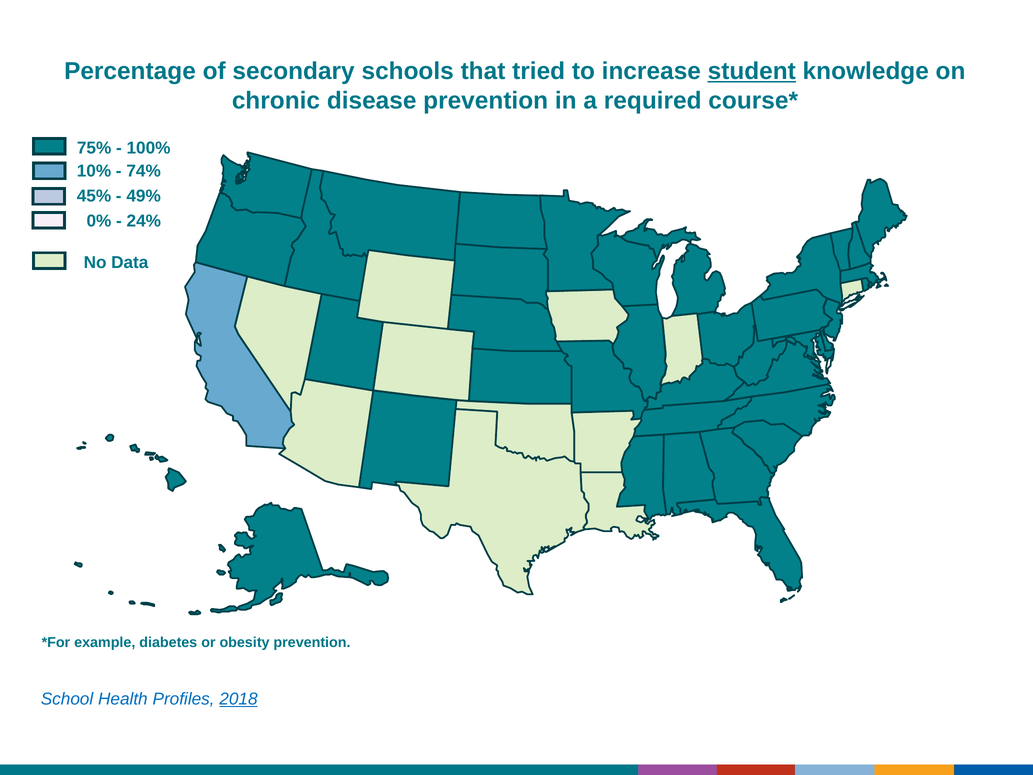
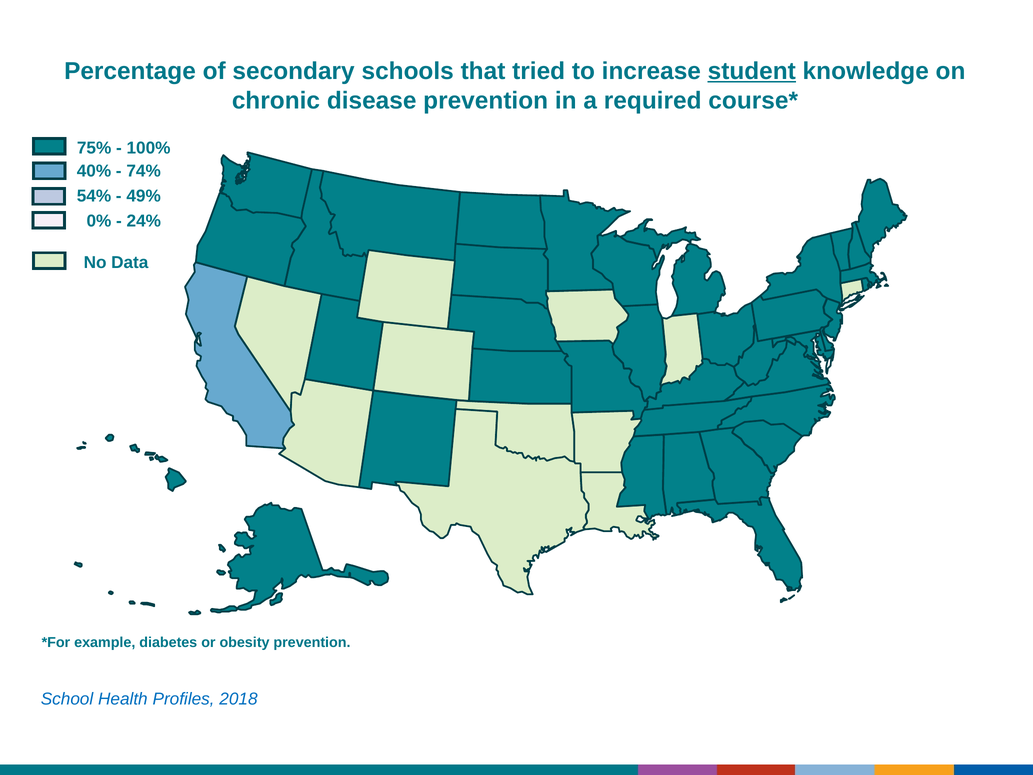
10%: 10% -> 40% (94, 171)
45%: 45% -> 54% (94, 196)
2018 underline: present -> none (238, 699)
